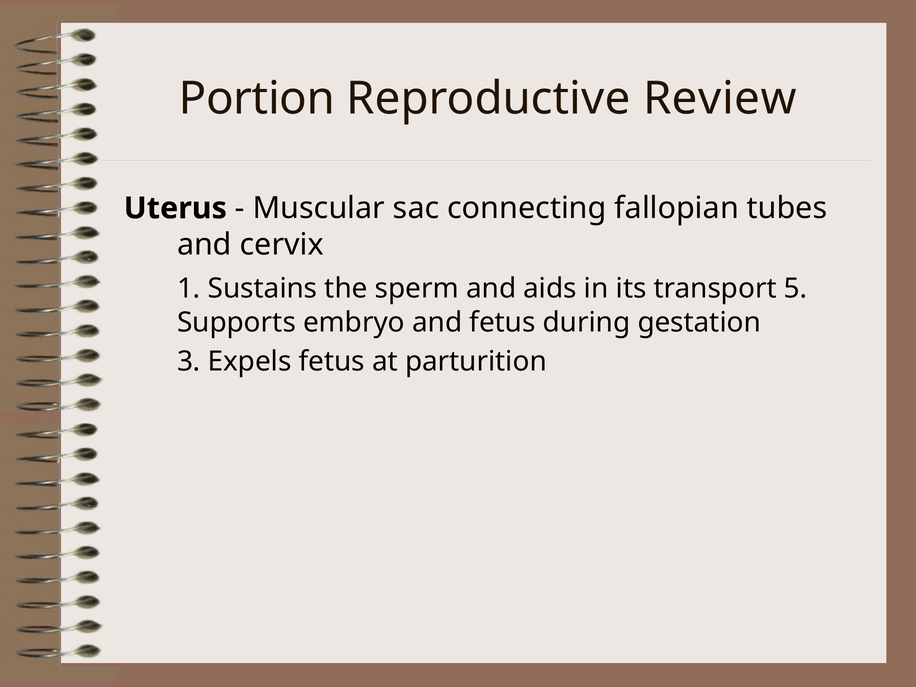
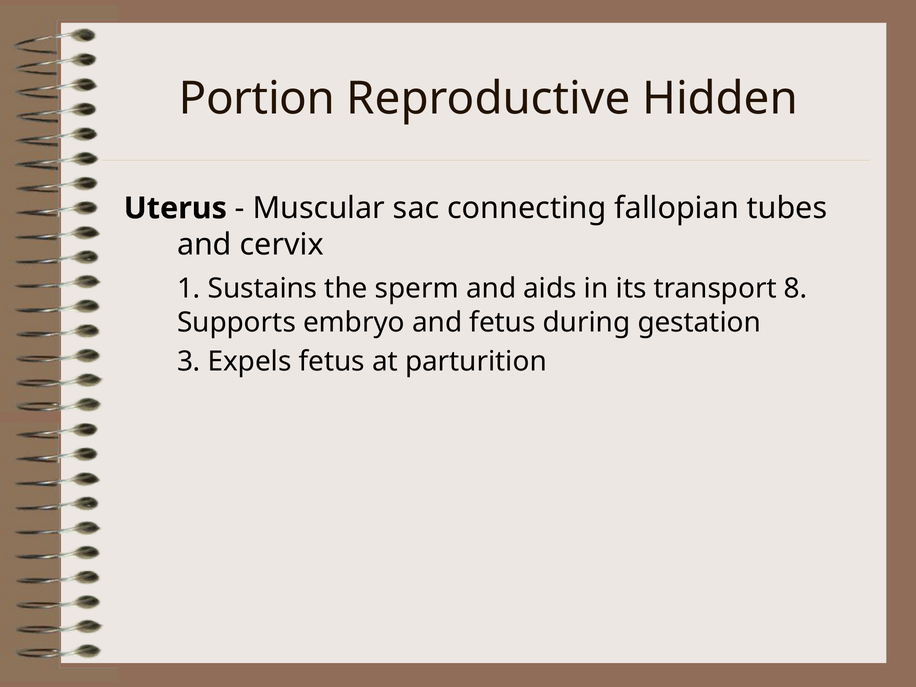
Review: Review -> Hidden (720, 99)
5: 5 -> 8 (796, 288)
